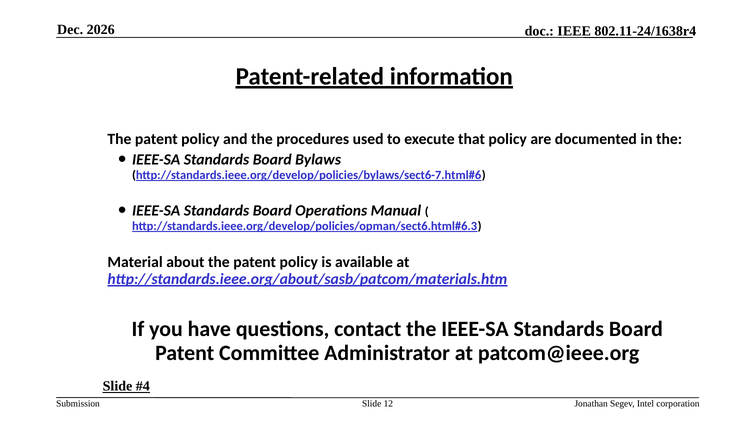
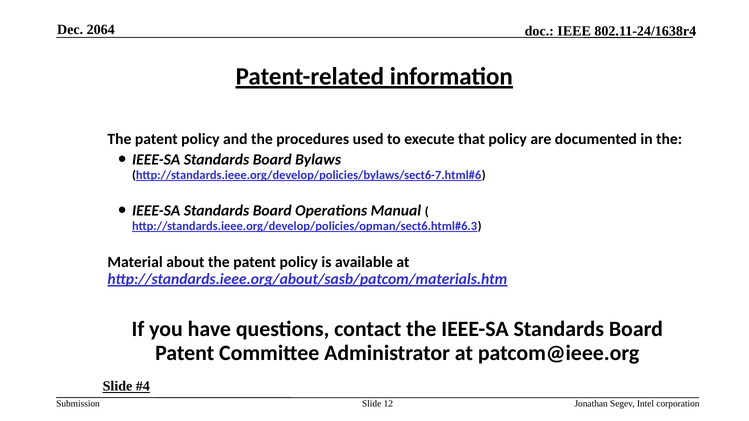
2026: 2026 -> 2064 (101, 30)
